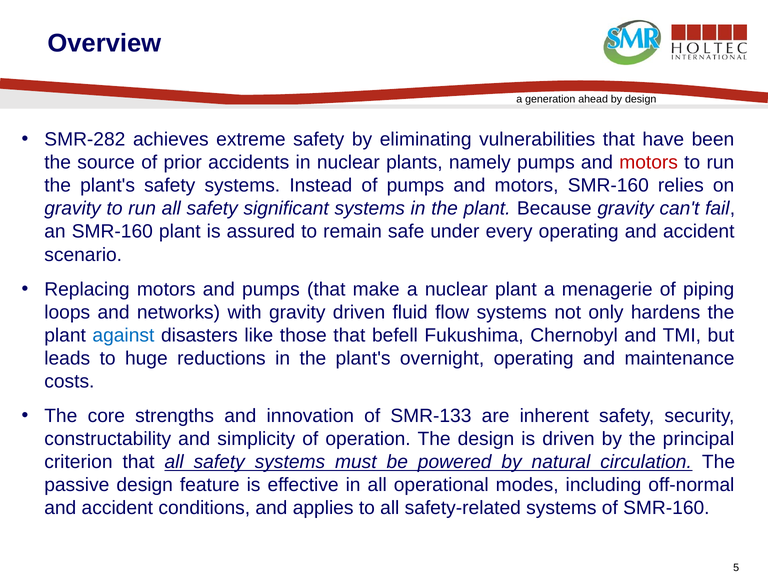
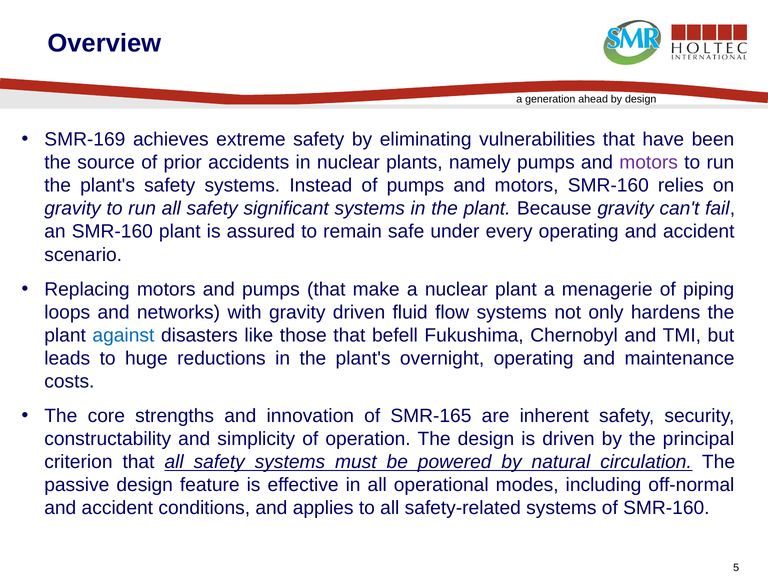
SMR-282: SMR-282 -> SMR-169 (85, 139)
motors colour: red -> purple (649, 163)
SMR-133: SMR-133 -> SMR-165 (431, 416)
